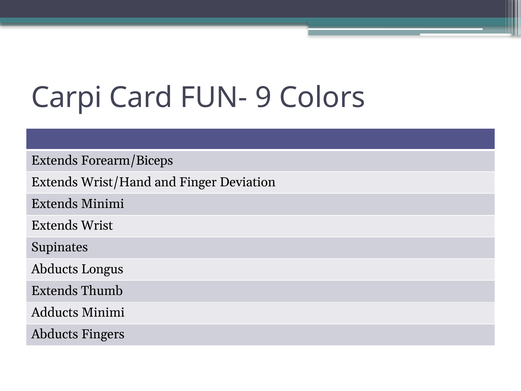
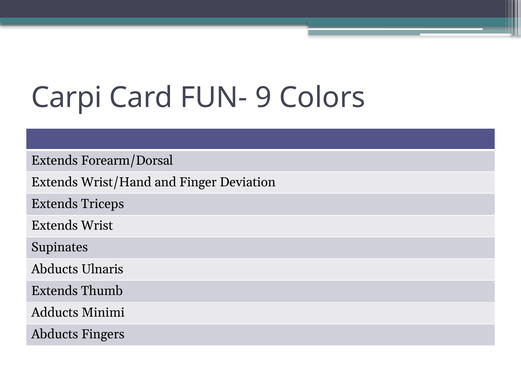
Forearm/Biceps: Forearm/Biceps -> Forearm/Dorsal (127, 160)
Extends Minimi: Minimi -> Triceps (103, 204)
Longus: Longus -> Ulnaris (102, 269)
